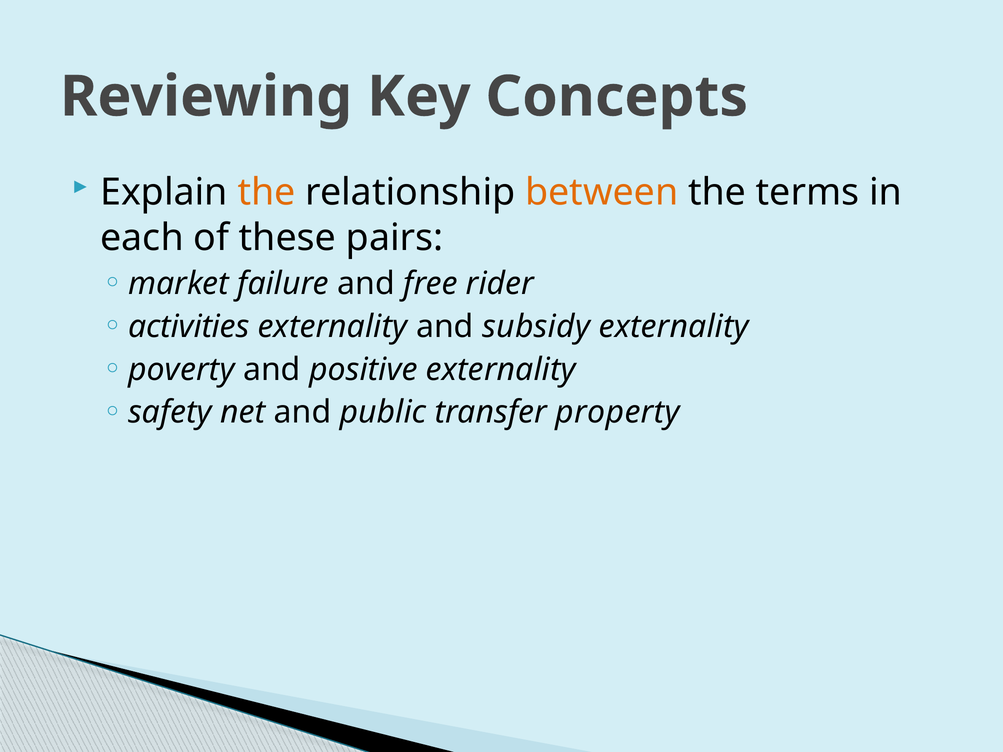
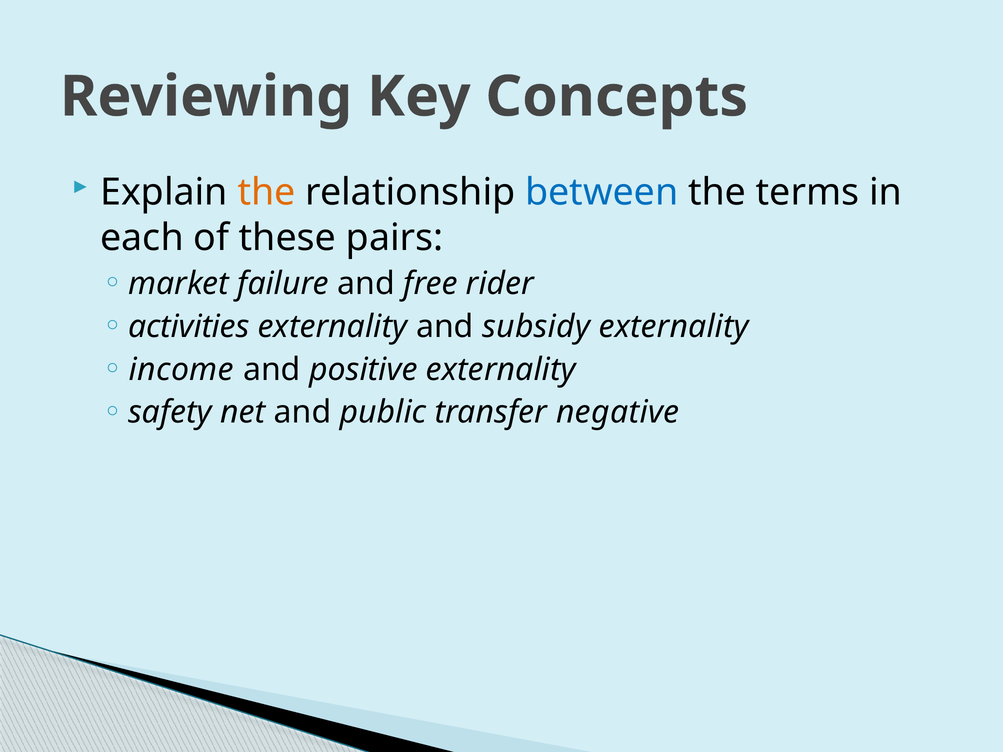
between colour: orange -> blue (602, 193)
poverty: poverty -> income (181, 370)
property: property -> negative (618, 413)
